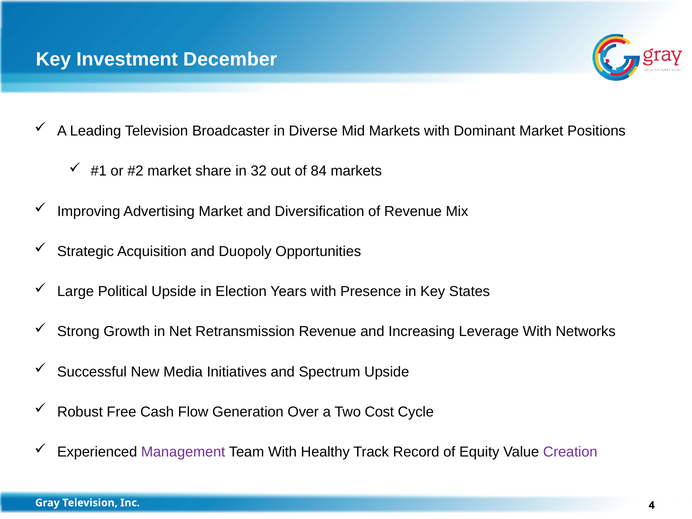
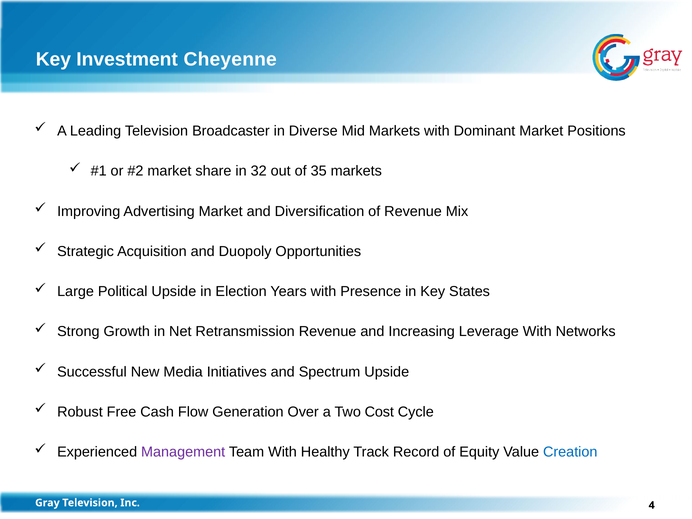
December: December -> Cheyenne (230, 59)
84: 84 -> 35 (319, 171)
Creation colour: purple -> blue (570, 452)
